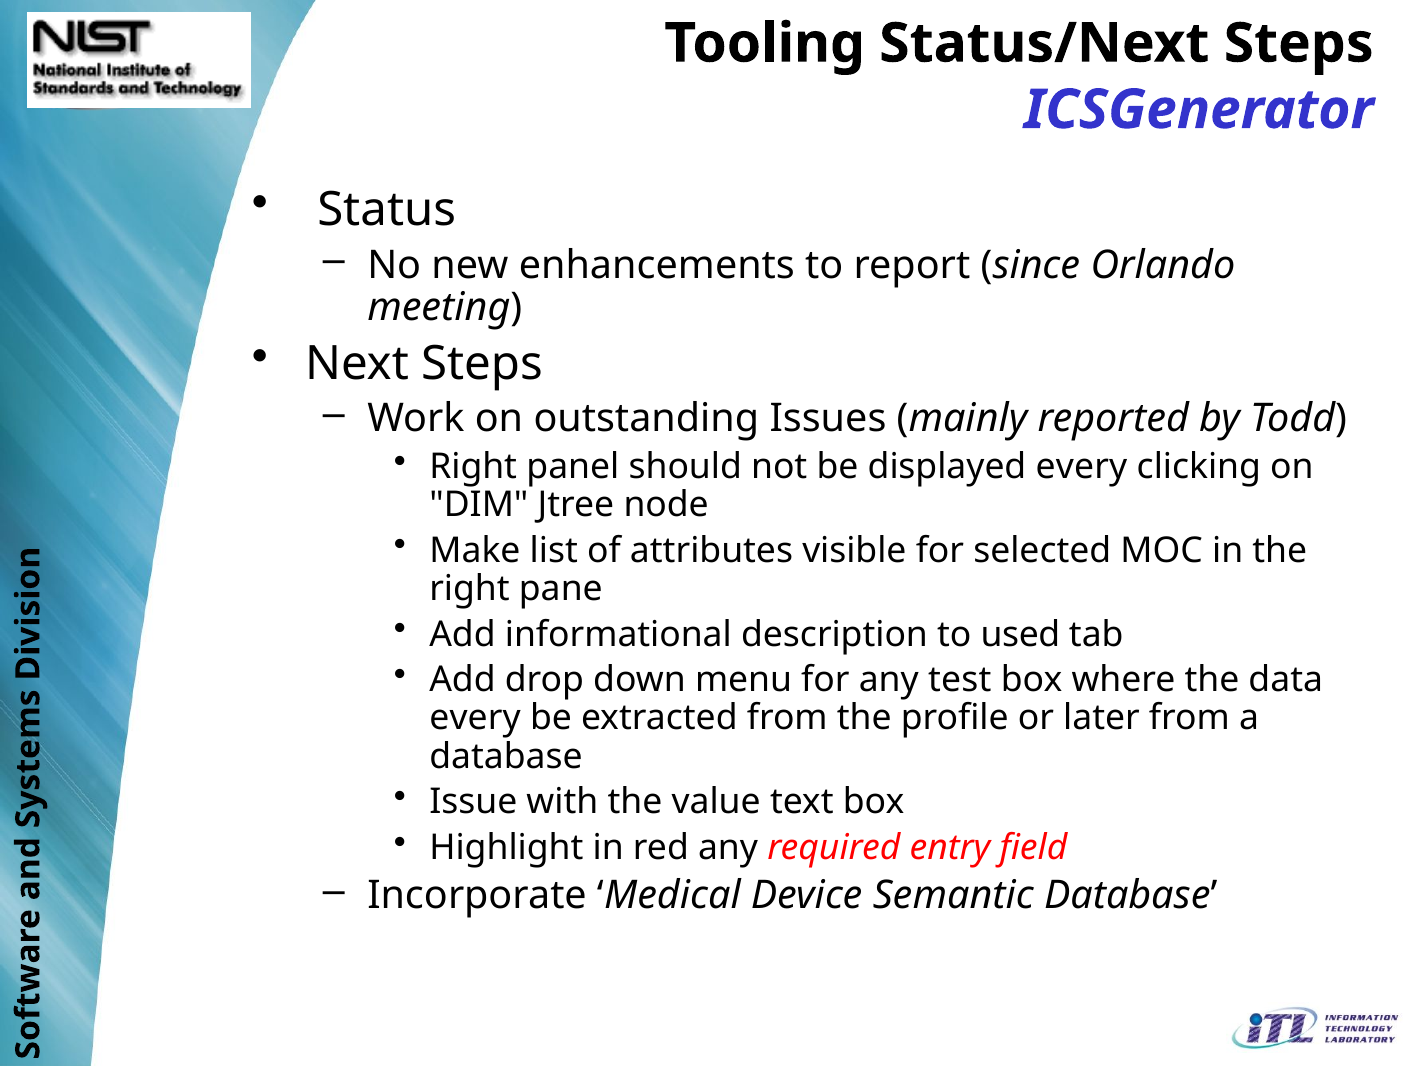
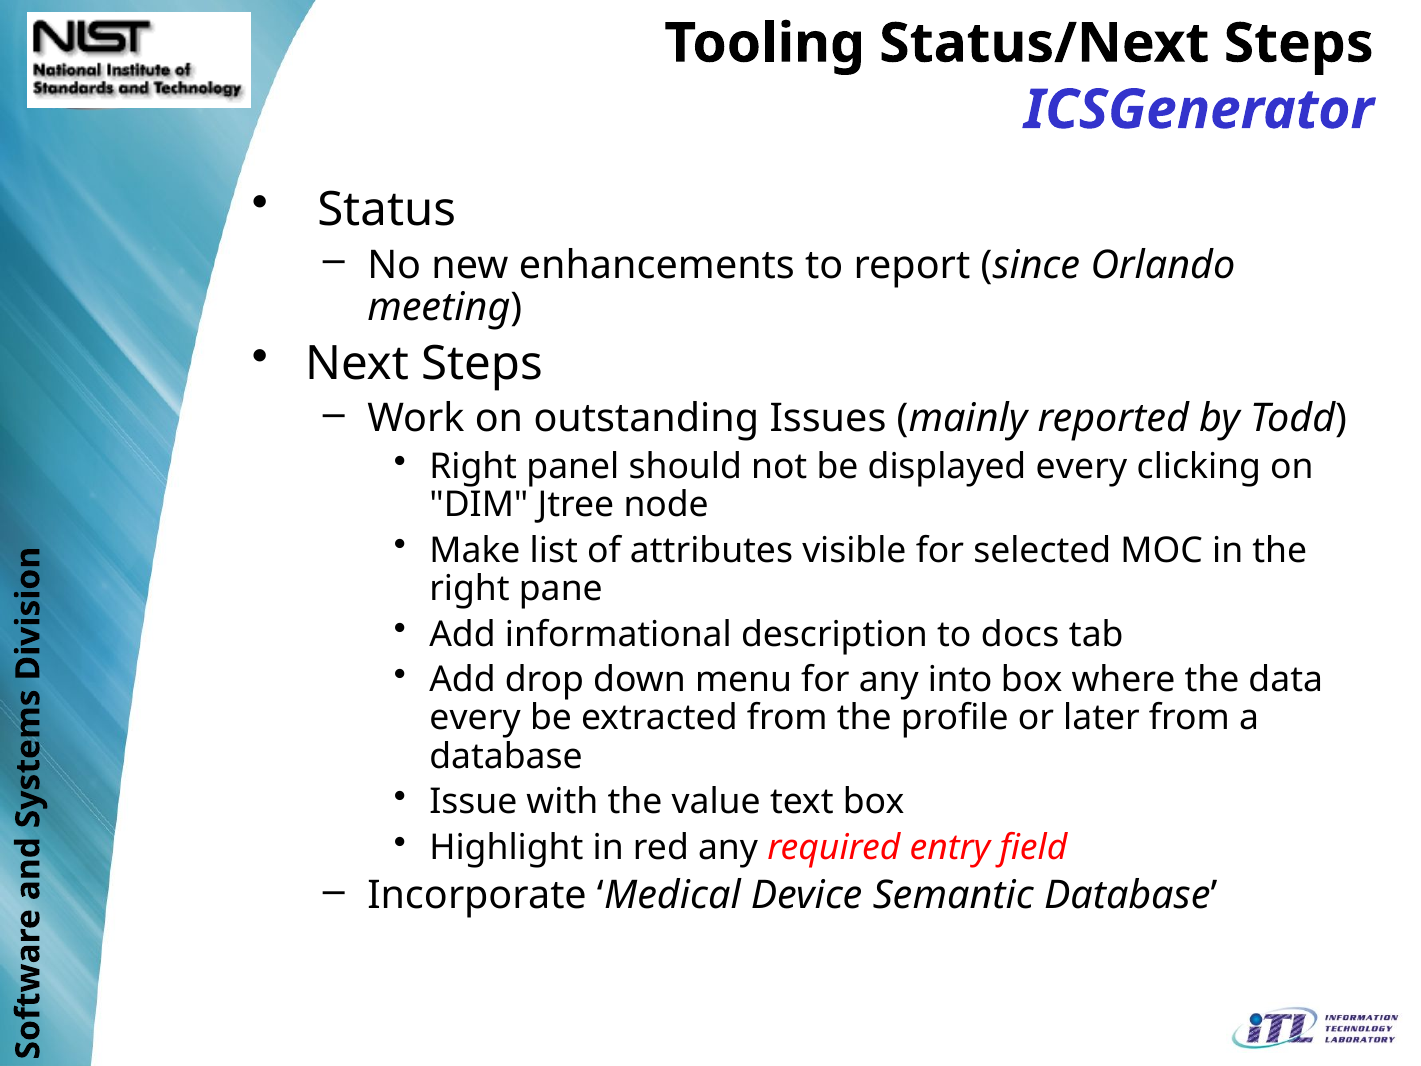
used: used -> docs (1020, 634)
test: test -> into (960, 680)
